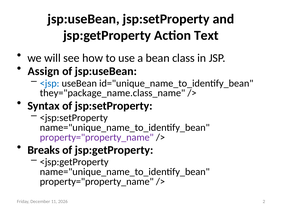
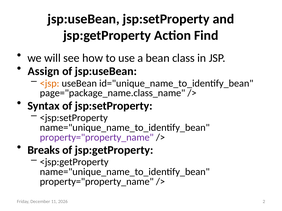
Text: Text -> Find (206, 36)
<jsp colour: blue -> orange (50, 83)
they="package_name.class_name: they="package_name.class_name -> page="package_name.class_name (113, 93)
